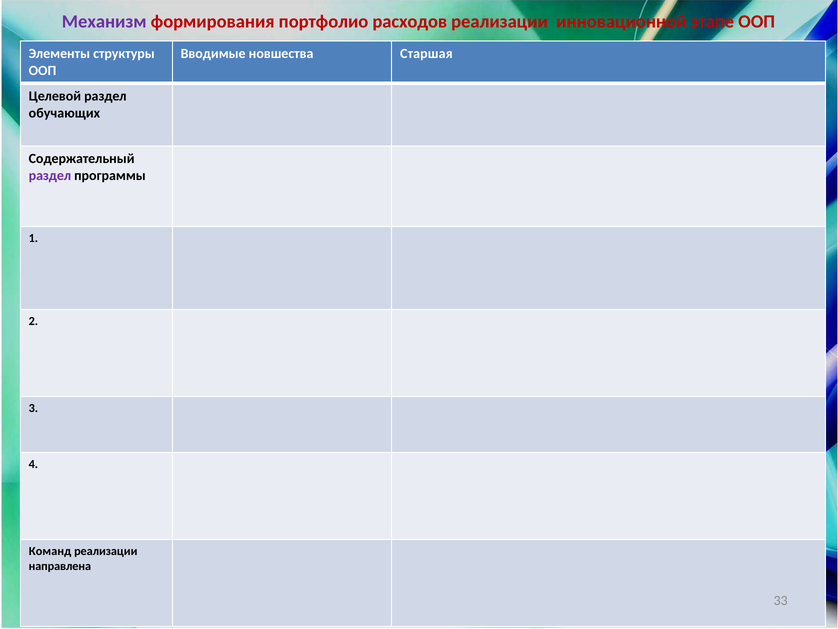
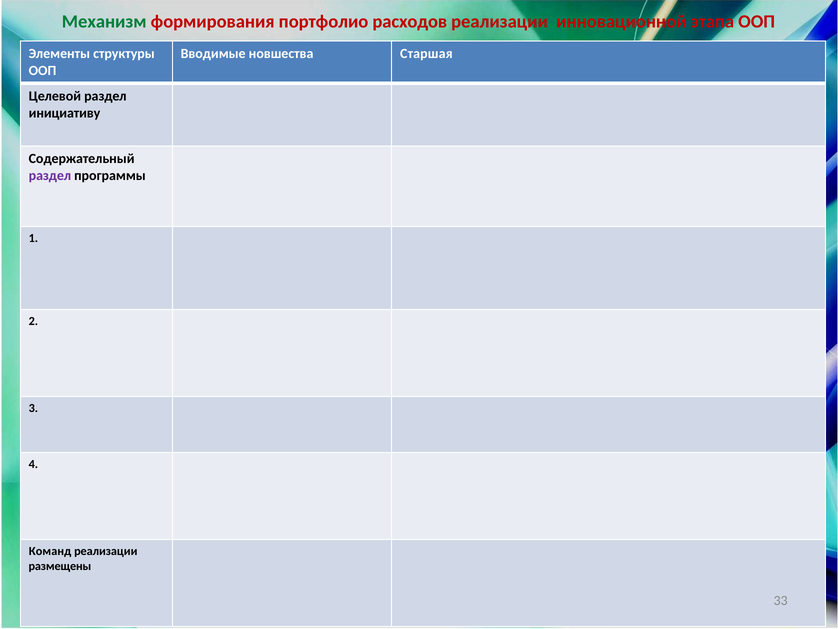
Механизм colour: purple -> green (104, 22)
этапе: этапе -> этапа (712, 22)
обучающих: обучающих -> инициативу (64, 113)
направлена: направлена -> размещены (60, 566)
